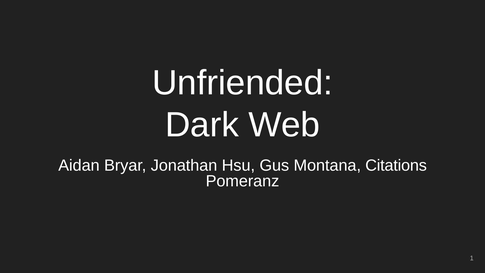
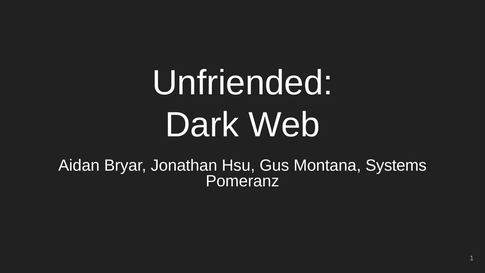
Citations: Citations -> Systems (396, 165)
